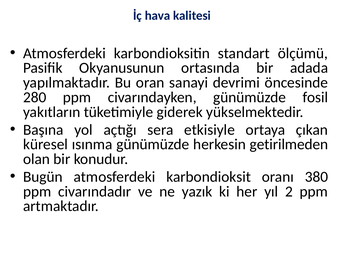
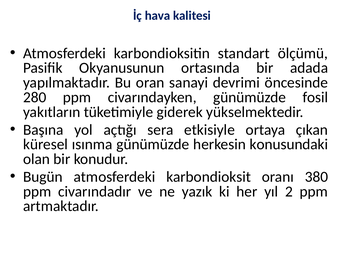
getirilmeden: getirilmeden -> konusundaki (289, 144)
